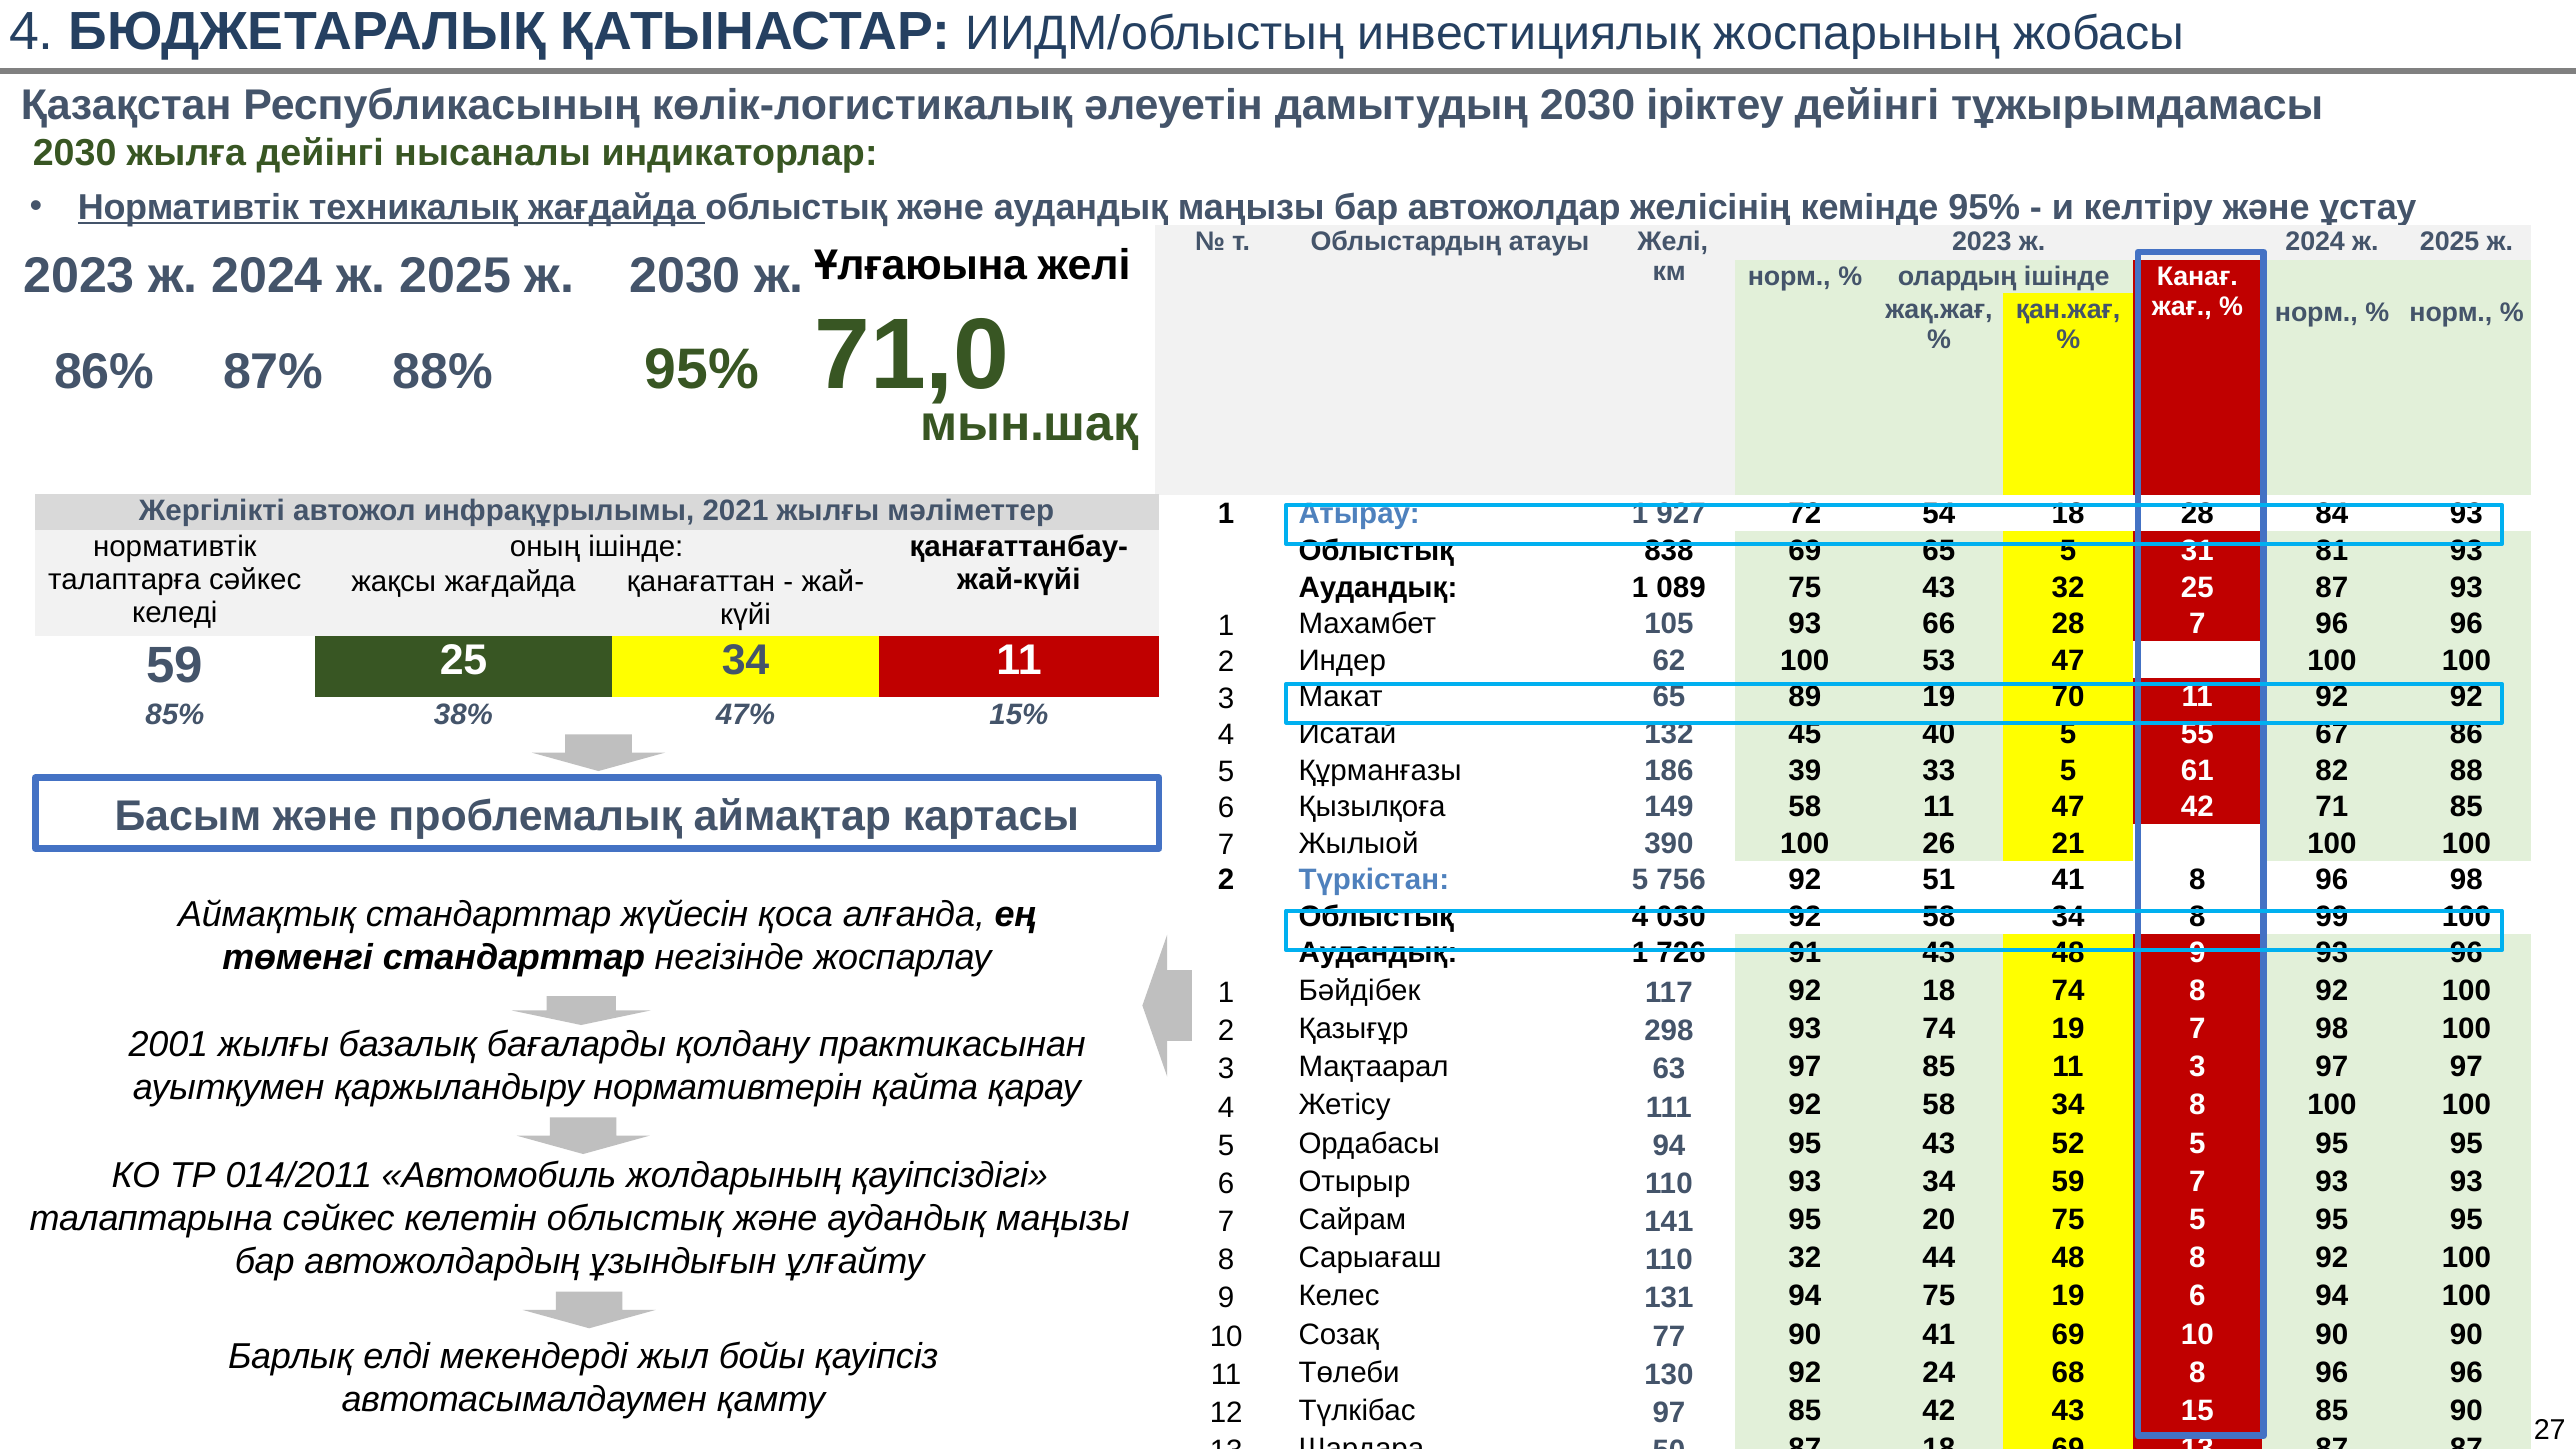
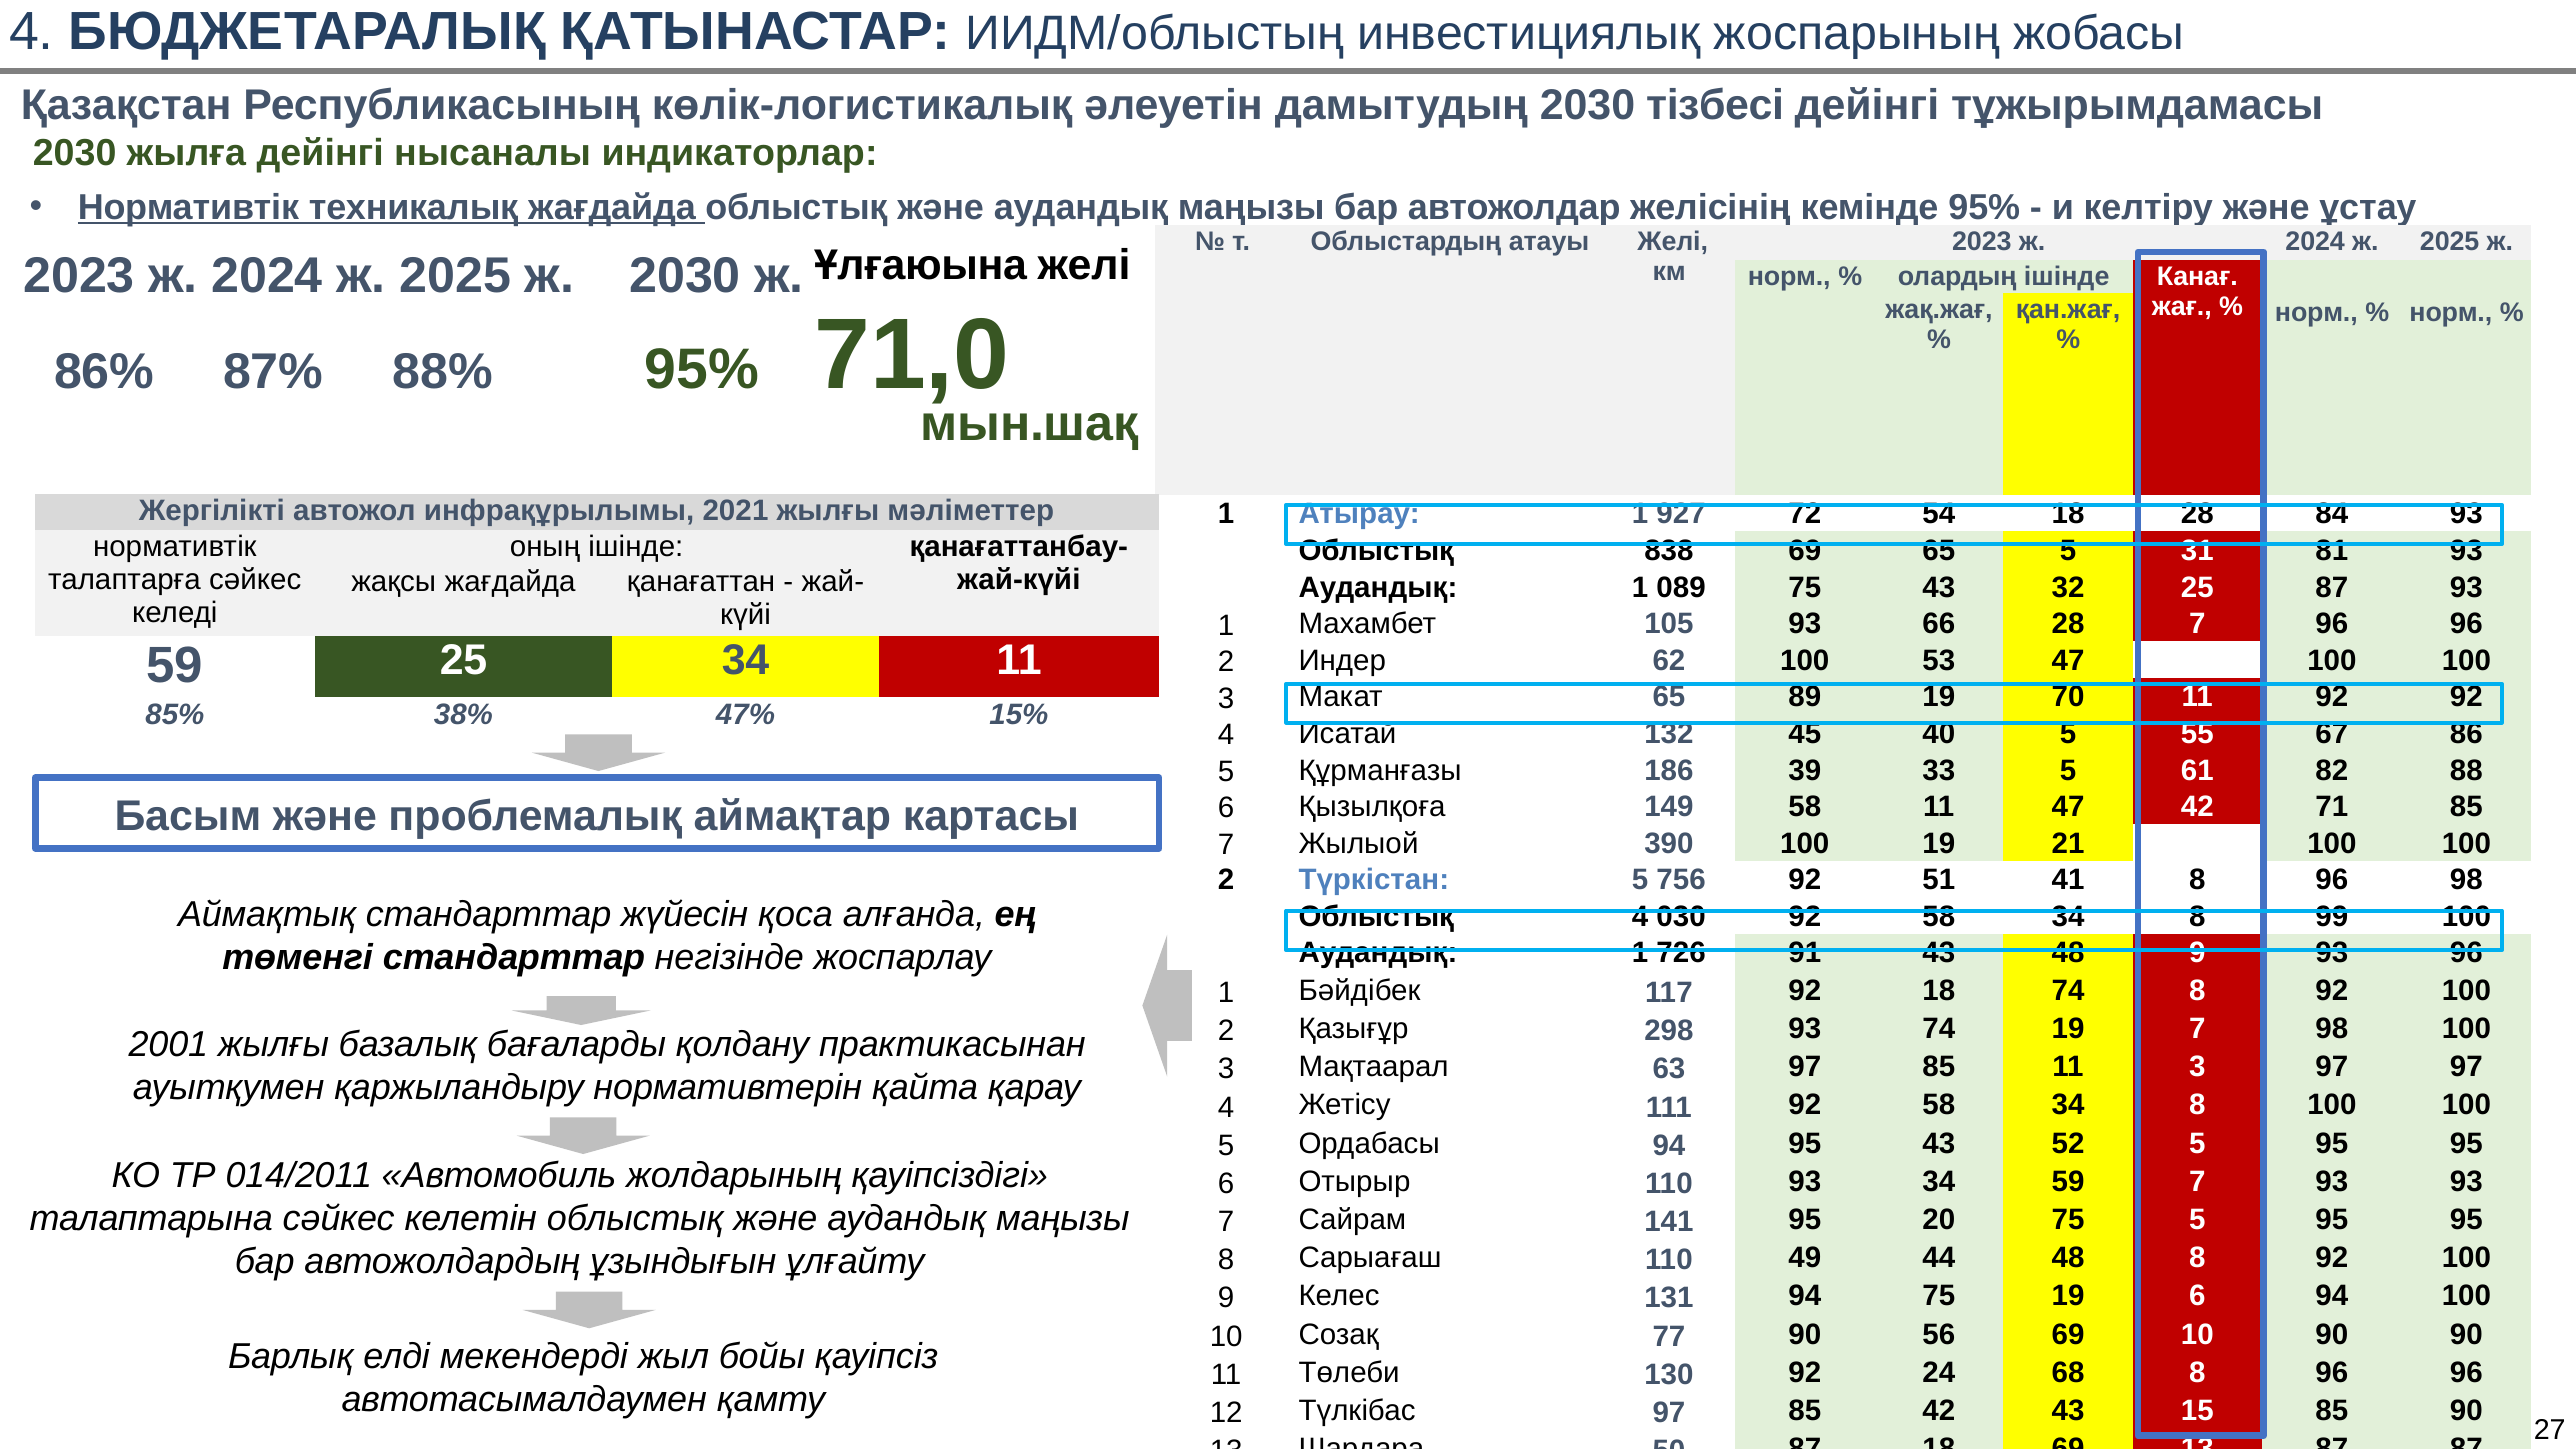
іріктеу: іріктеу -> тізбесі (1715, 105)
100 26: 26 -> 19 (1939, 843)
110 32: 32 -> 49 (1805, 1258)
90 41: 41 -> 56 (1939, 1334)
